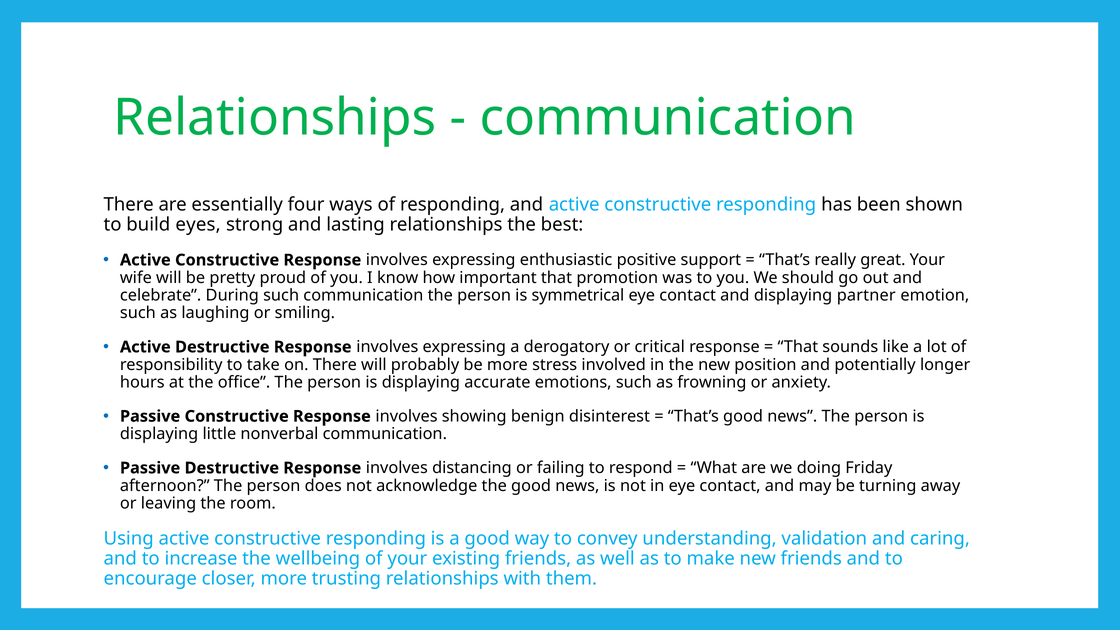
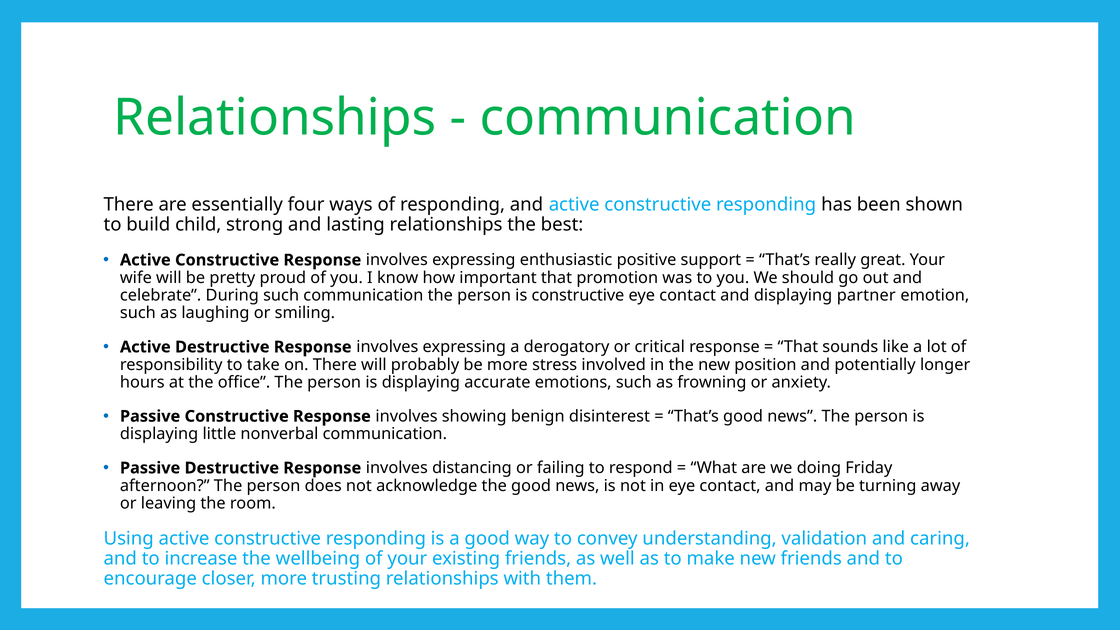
eyes: eyes -> child (198, 225)
is symmetrical: symmetrical -> constructive (578, 295)
